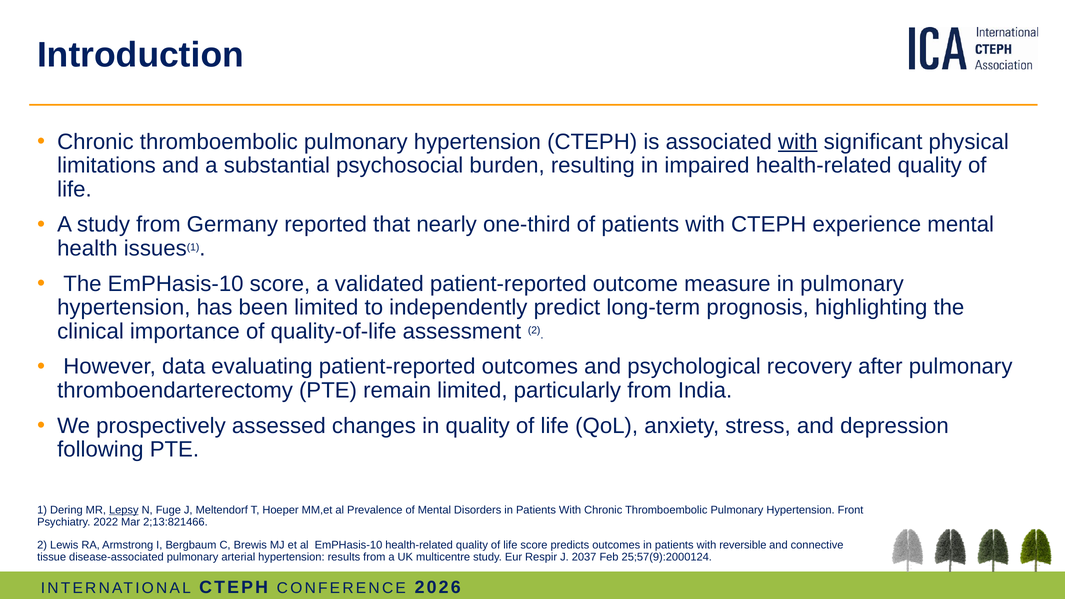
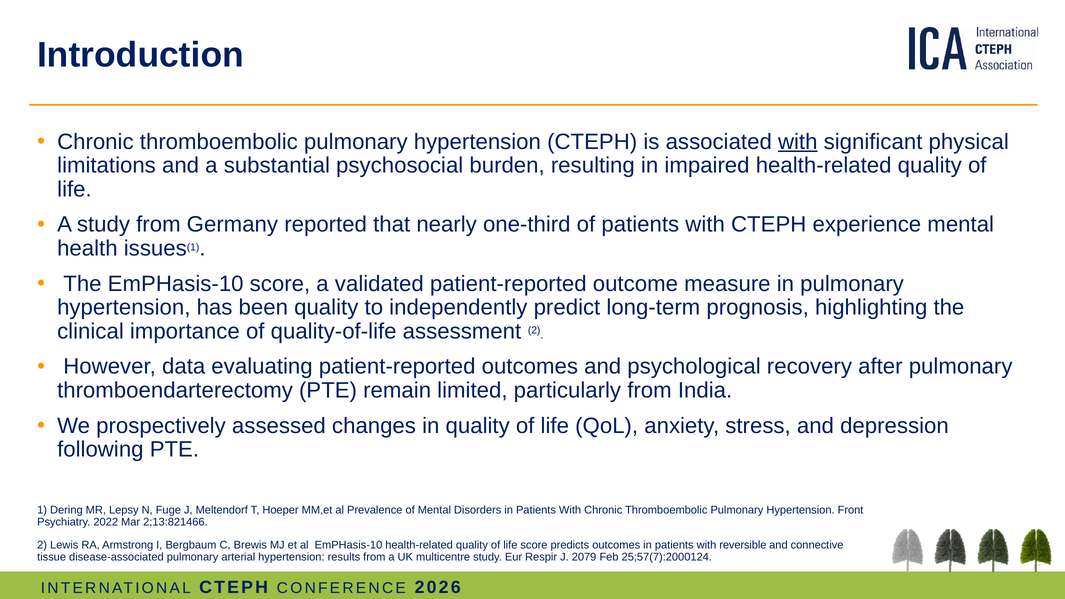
been limited: limited -> quality (326, 308)
Lepsy underline: present -> none (124, 510)
2037: 2037 -> 2079 (584, 557)
25;57(9):2000124: 25;57(9):2000124 -> 25;57(7):2000124 (667, 557)
